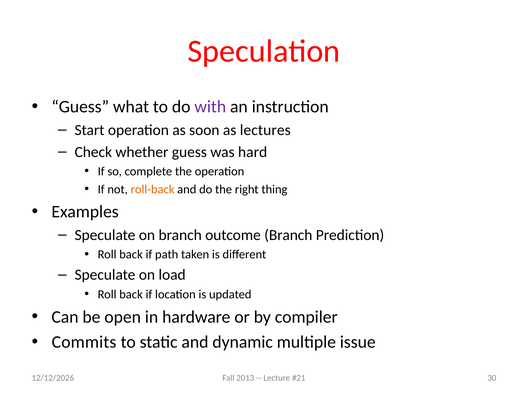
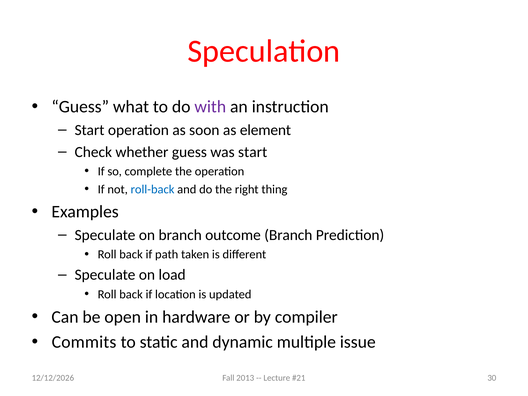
lectures: lectures -> element (265, 130)
was hard: hard -> start (253, 152)
roll-back colour: orange -> blue (153, 189)
